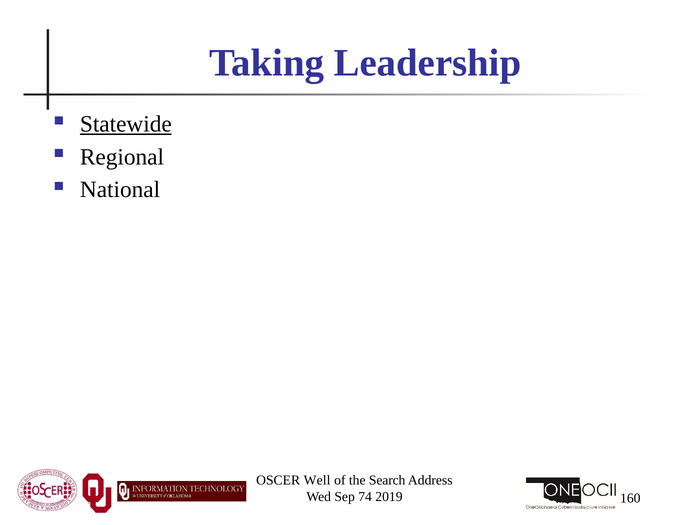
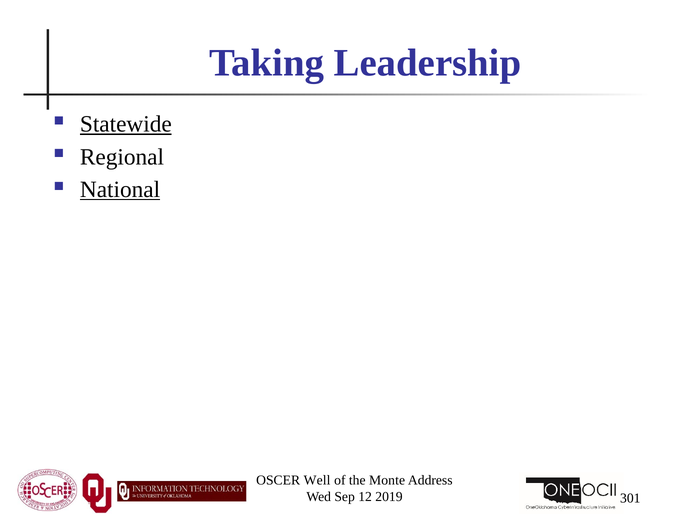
National underline: none -> present (120, 189)
Search: Search -> Monte (387, 480)
74: 74 -> 12 (365, 497)
160: 160 -> 301 (630, 498)
